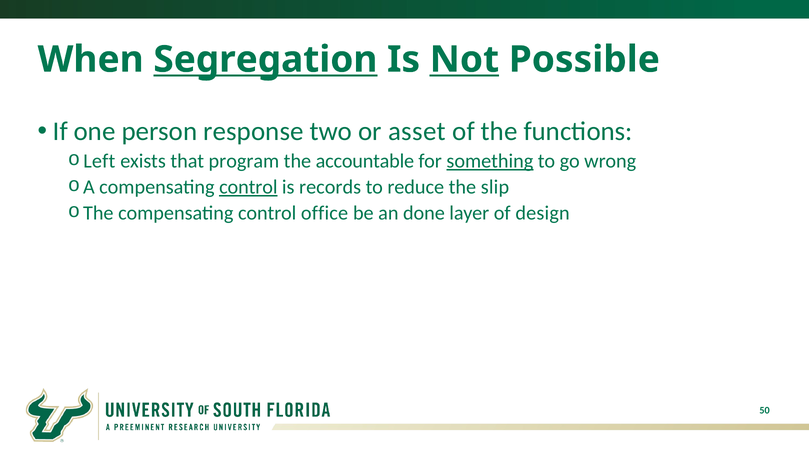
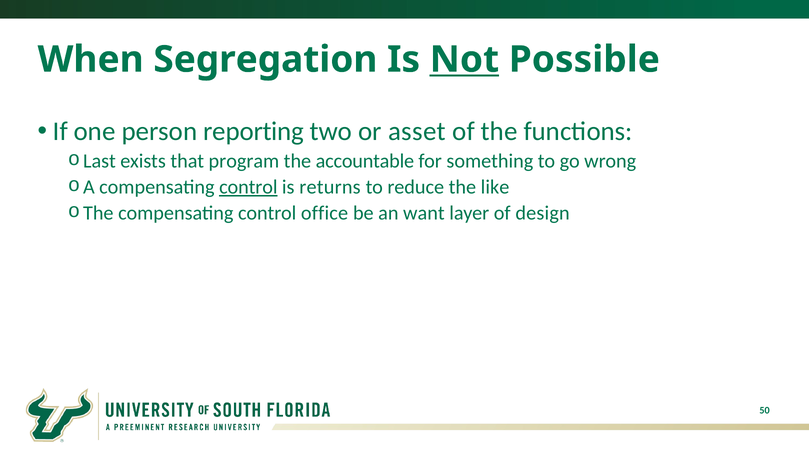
Segregation underline: present -> none (265, 60)
response: response -> reporting (254, 131)
Left: Left -> Last (99, 161)
something underline: present -> none (490, 161)
records: records -> returns (330, 187)
slip: slip -> like (495, 187)
done: done -> want (424, 213)
